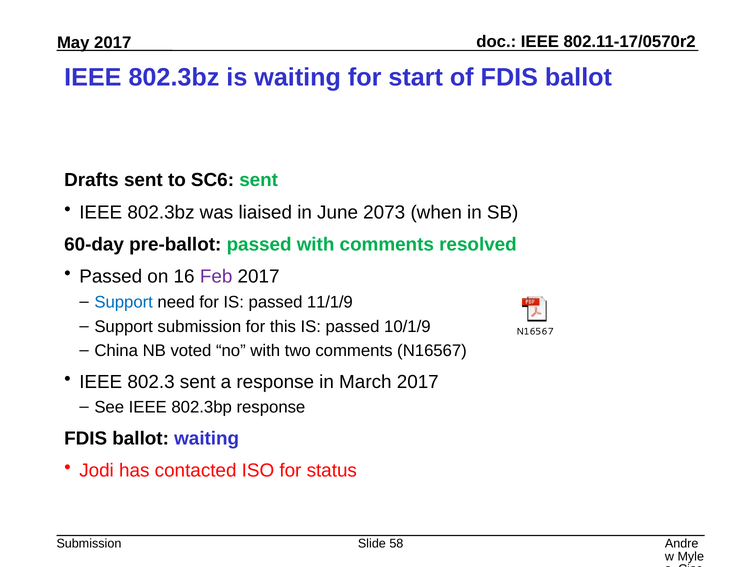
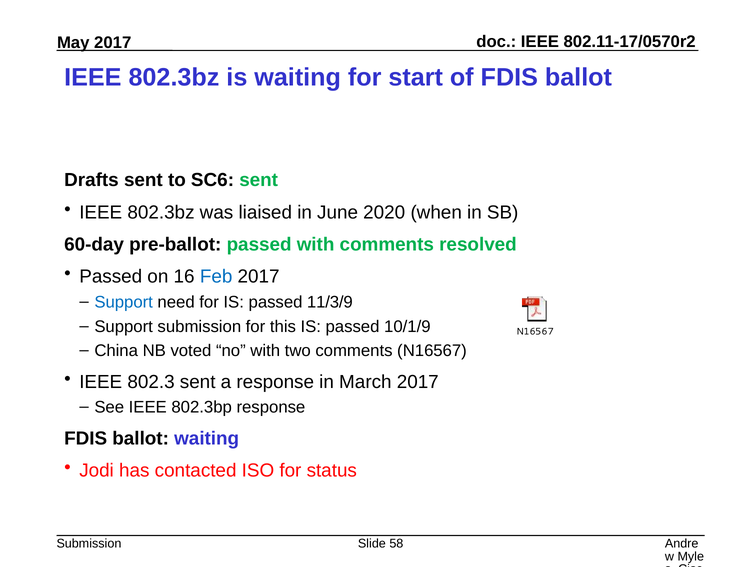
2073: 2073 -> 2020 (384, 212)
Feb colour: purple -> blue (216, 276)
11/1/9: 11/1/9 -> 11/3/9 (330, 302)
